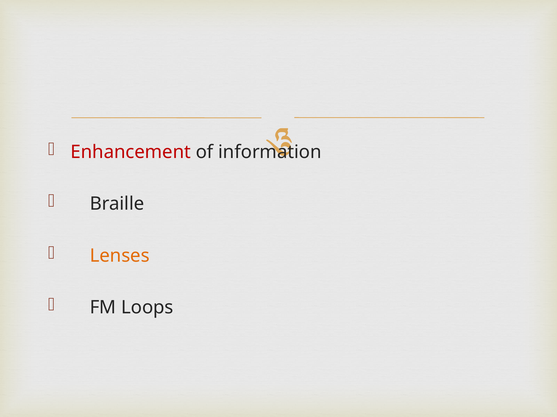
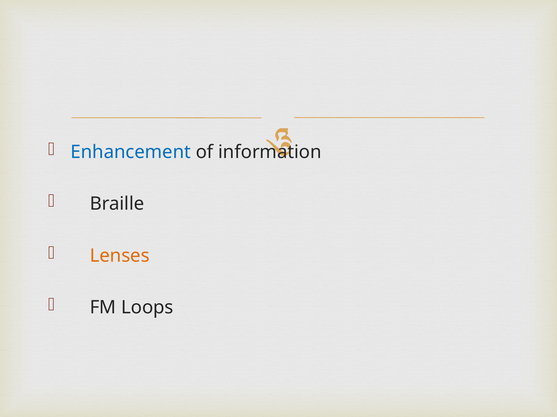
Enhancement colour: red -> blue (131, 152)
